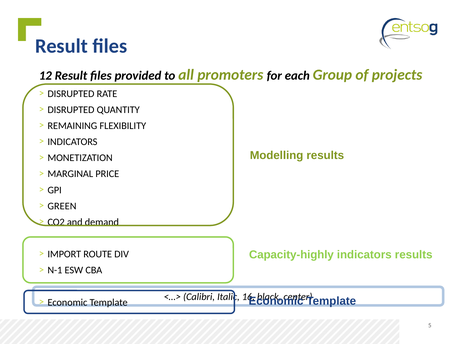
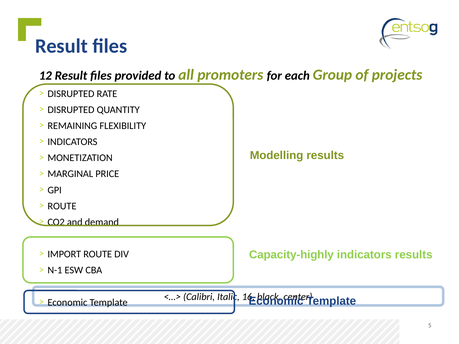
GREEN: GREEN -> ROUTE (62, 206)
